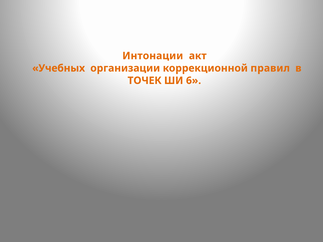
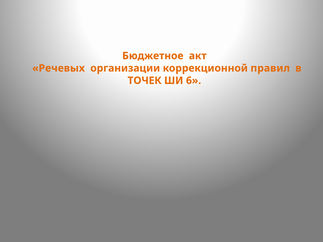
Интонации: Интонации -> Бюджетное (153, 56)
Учебных: Учебных -> Речевых (59, 68)
